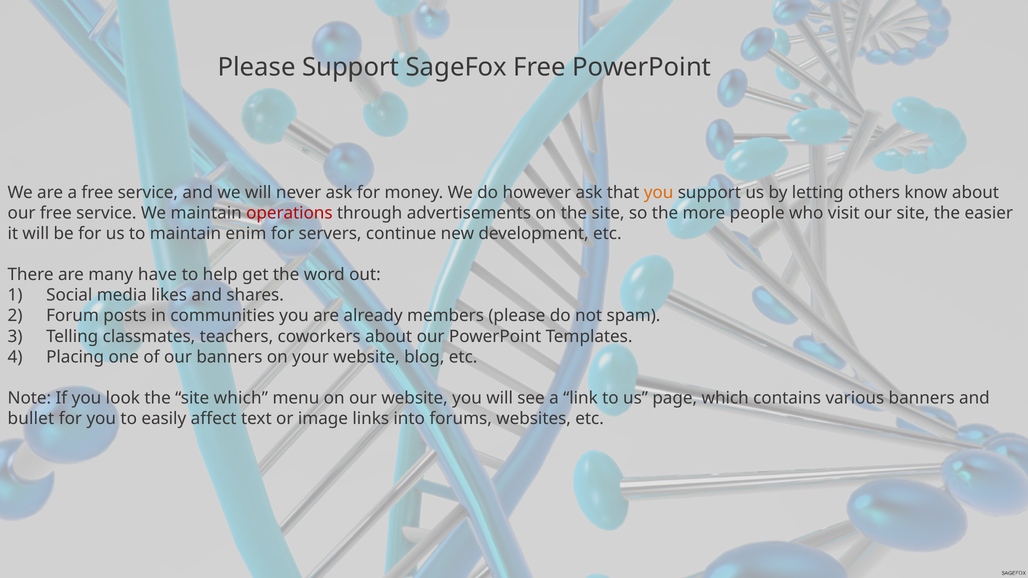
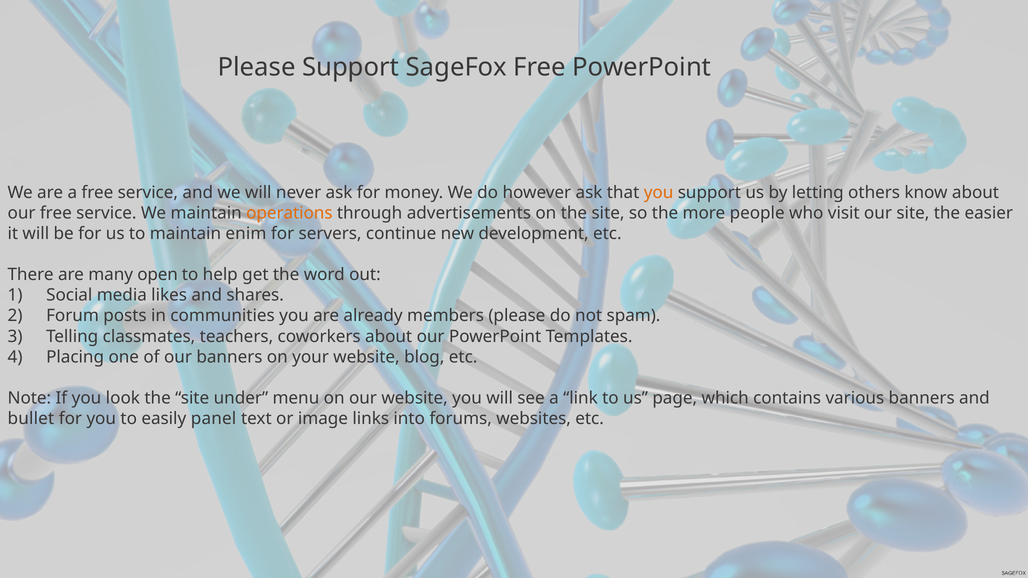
operations colour: red -> orange (289, 213)
have: have -> open (158, 275)
site which: which -> under (241, 398)
affect: affect -> panel (214, 419)
